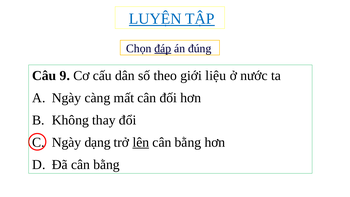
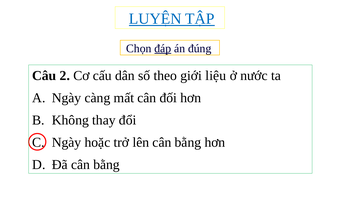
9: 9 -> 2 (65, 76)
dạng: dạng -> hoặc (97, 142)
lên underline: present -> none (141, 142)
